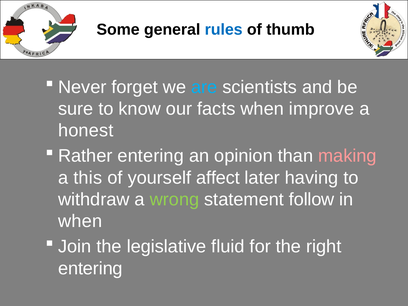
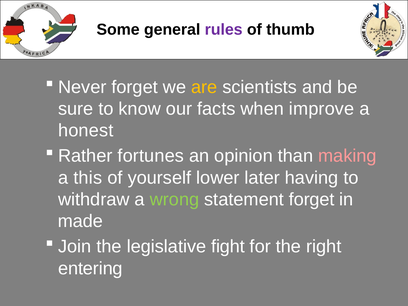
rules colour: blue -> purple (224, 30)
are colour: light blue -> yellow (204, 87)
entering: entering -> fortunes (151, 156)
affect: affect -> lower (218, 178)
statement follow: follow -> forget (312, 199)
when: when -> made (80, 221)
fluid: fluid -> fight (228, 247)
